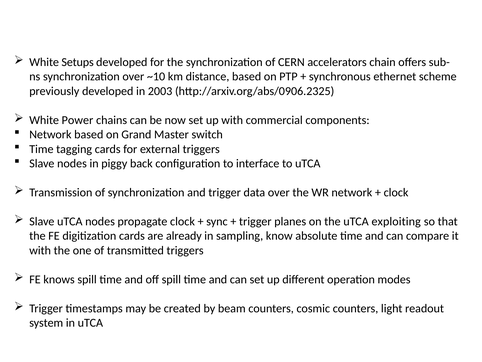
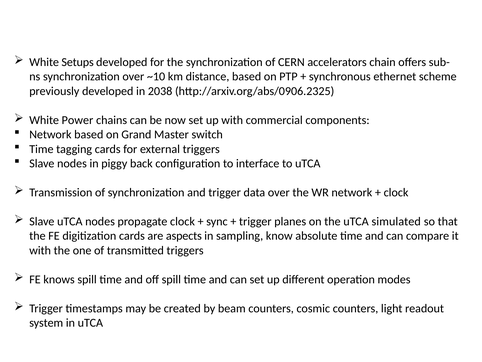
2003: 2003 -> 2038 (160, 91)
exploiting: exploiting -> simulated (396, 221)
already: already -> aspects (184, 236)
